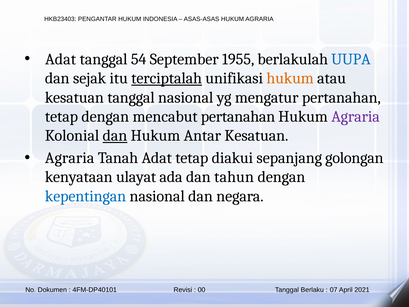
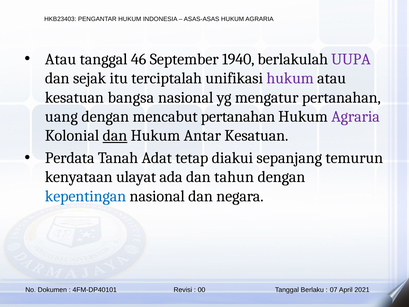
Adat: Adat -> Atau (61, 59)
54: 54 -> 46 (139, 59)
1955: 1955 -> 1940 (238, 59)
UUPA colour: blue -> purple (351, 59)
terciptalah underline: present -> none (167, 78)
hukum colour: orange -> purple (290, 78)
kesatuan tanggal: tanggal -> bangsa (131, 97)
tetap: tetap -> uang (61, 116)
Agraria: Agraria -> Perdata (70, 158)
golongan: golongan -> temurun (354, 158)
